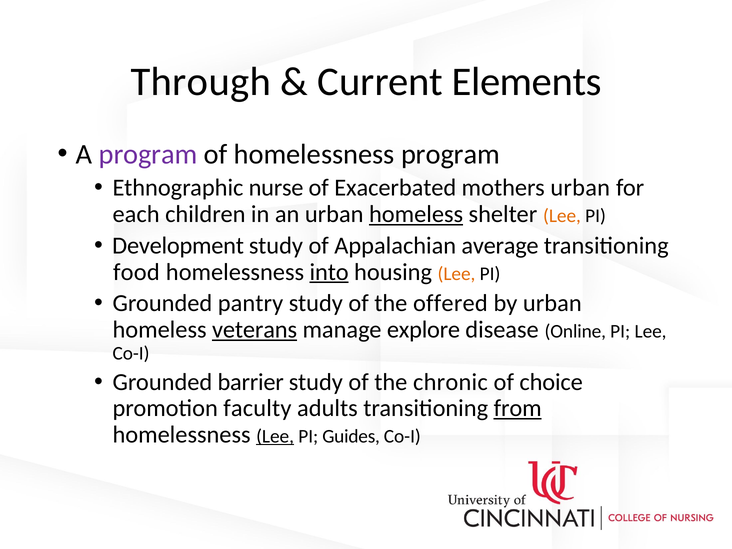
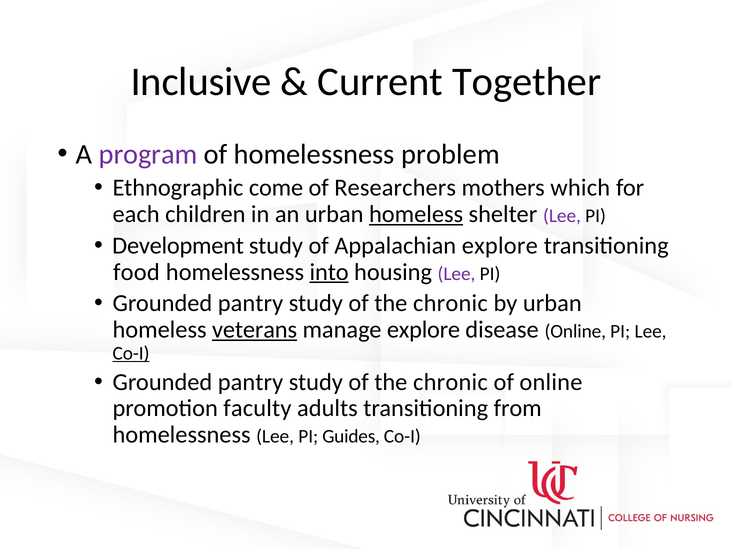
Through: Through -> Inclusive (201, 82)
Elements: Elements -> Together (527, 82)
homelessness program: program -> problem (450, 154)
nurse: nurse -> come (276, 188)
Exacerbated: Exacerbated -> Researchers (395, 188)
mothers urban: urban -> which (580, 188)
Lee colour: orange -> purple (562, 216)
Appalachian average: average -> explore (500, 246)
Lee colour: orange -> purple (456, 274)
offered: offered -> chronic (450, 303)
Co-I underline: none -> present (131, 353)
barrier: barrier -> pantry (250, 382)
of choice: choice -> online (551, 382)
from underline: present -> none (518, 408)
Lee underline: present -> none (275, 436)
